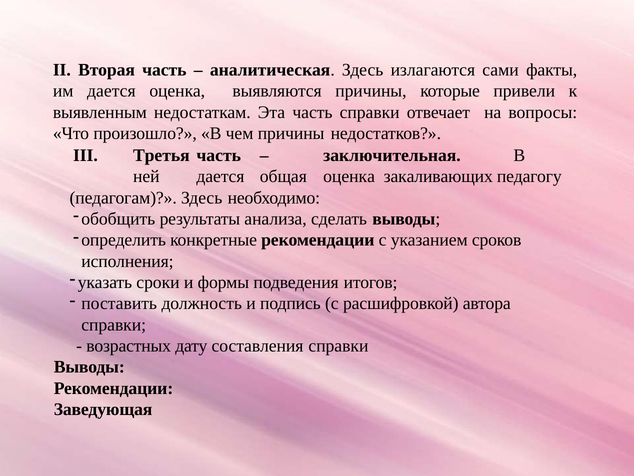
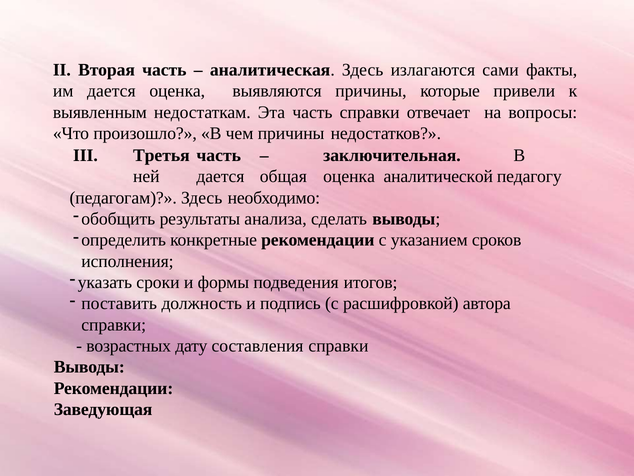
закаливающих: закаливающих -> аналитической (438, 176)
